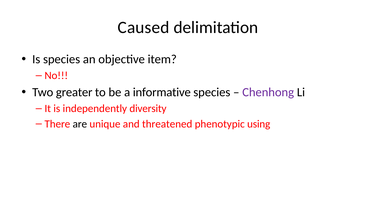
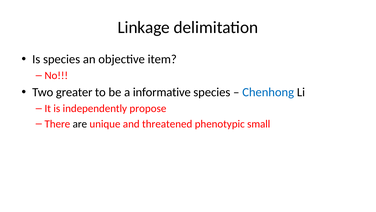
Caused: Caused -> Linkage (144, 27)
Chenhong colour: purple -> blue (268, 92)
diversity: diversity -> propose (148, 108)
using: using -> small (259, 124)
